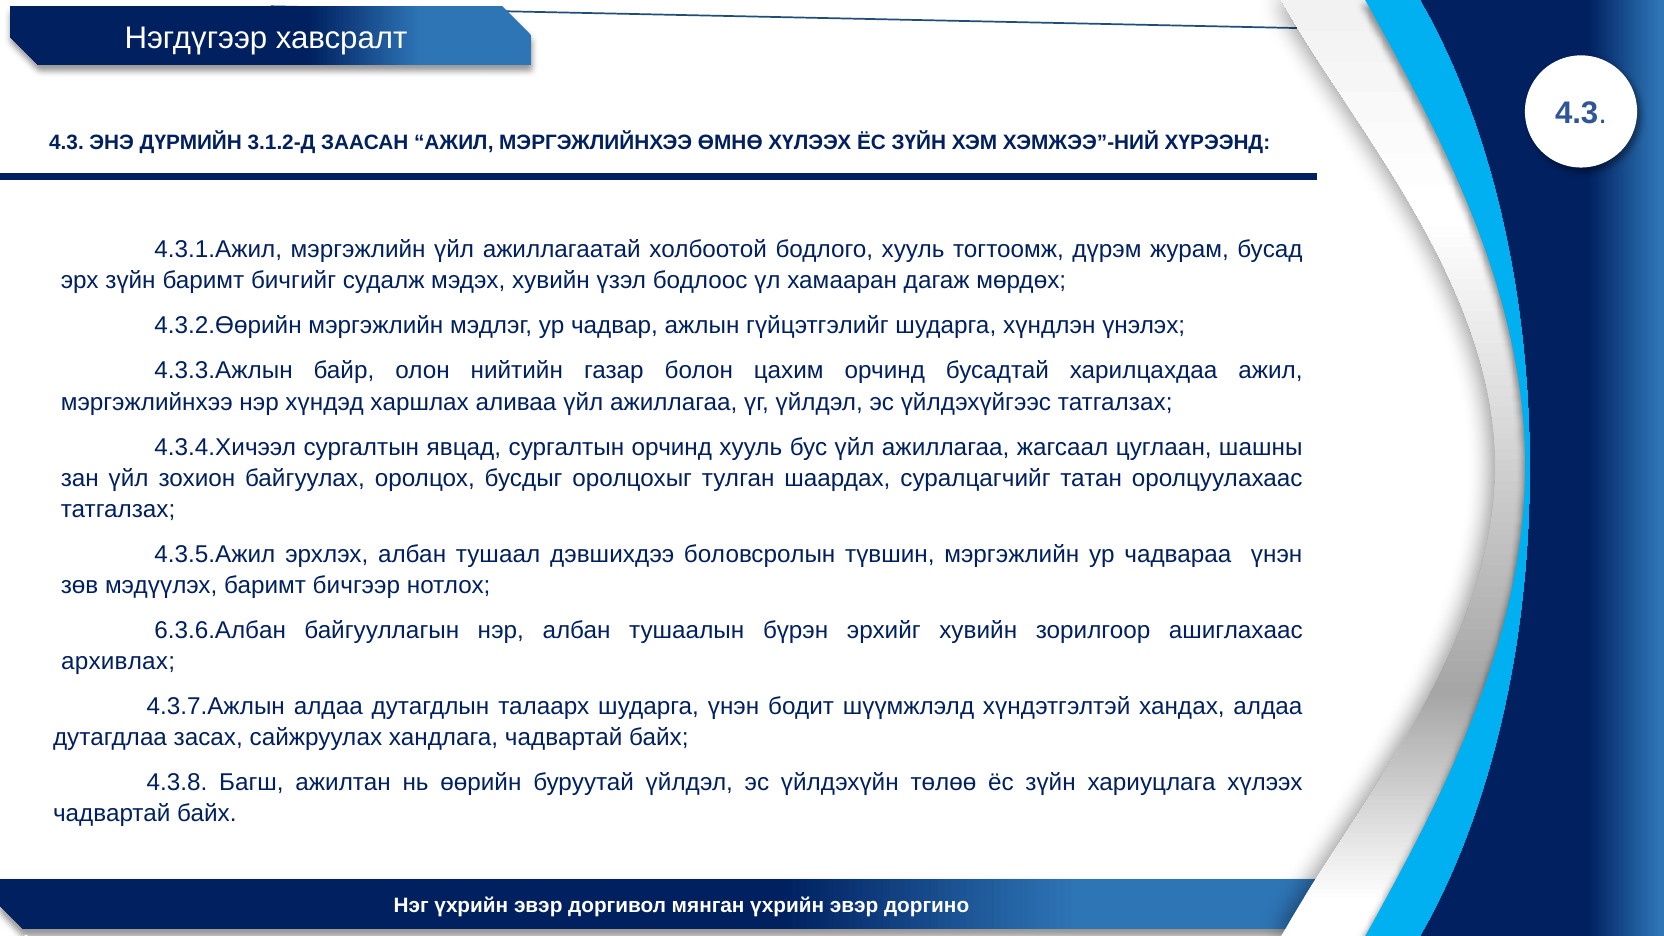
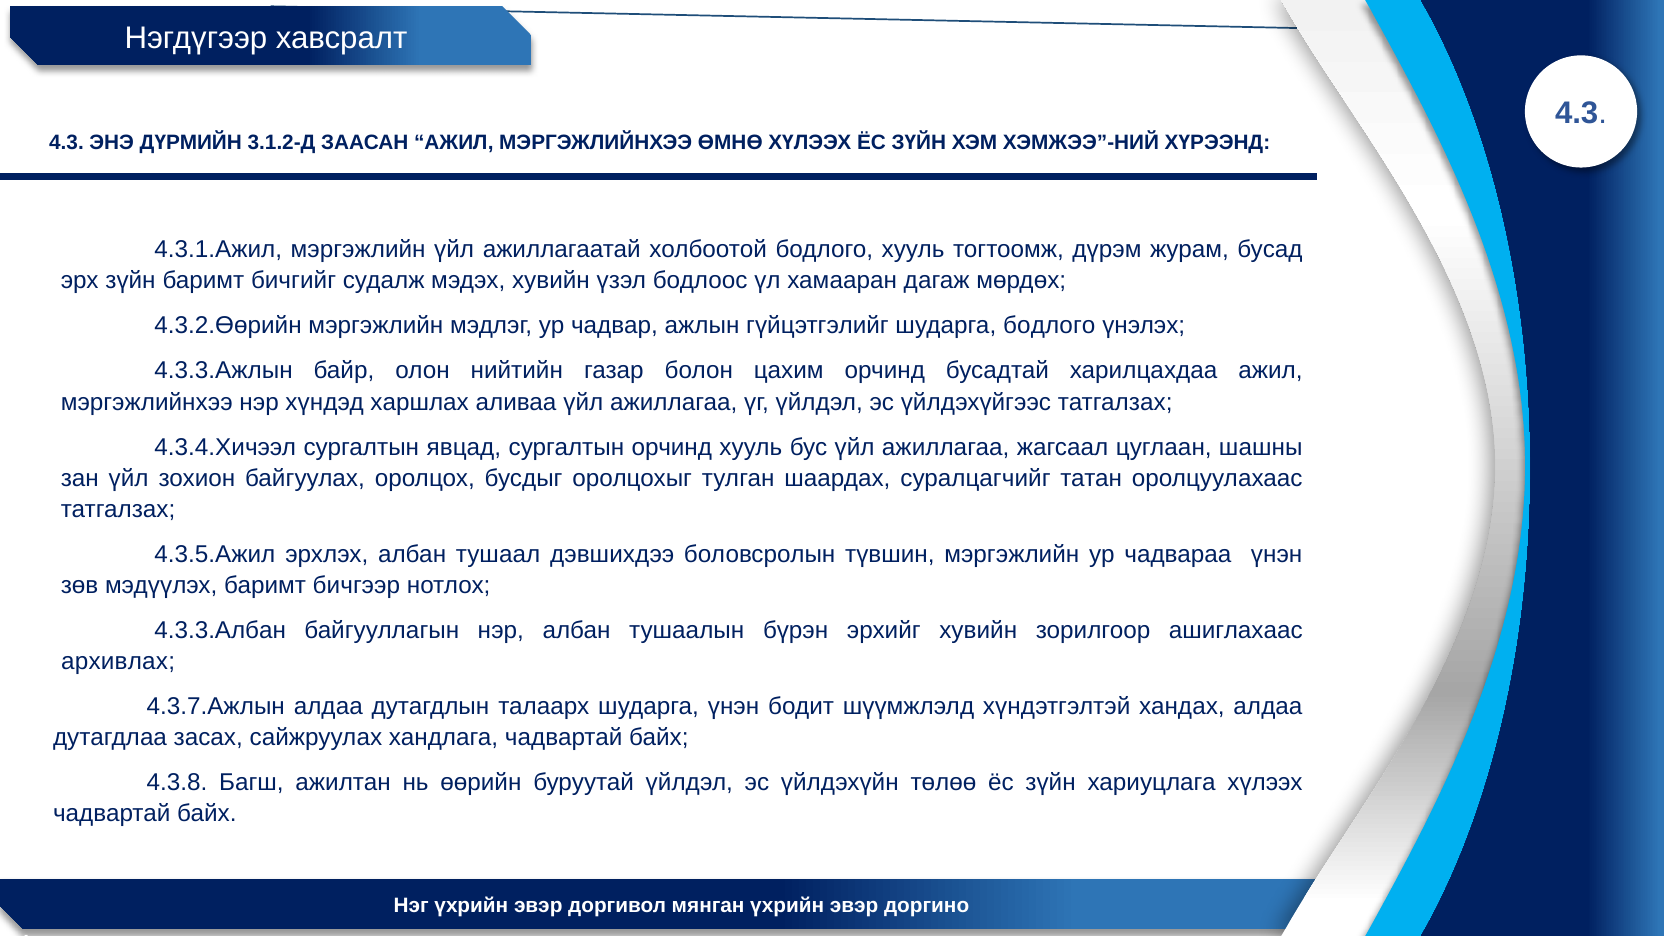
шударга хүндлэн: хүндлэн -> бодлого (1049, 326)
6.3.6.Албан: 6.3.6.Албан -> 4.3.3.Албан (220, 630)
